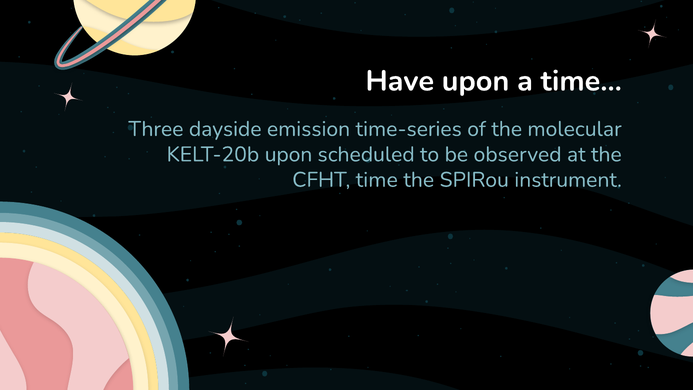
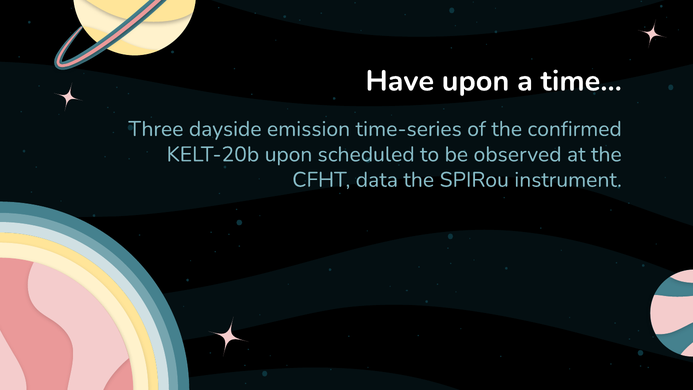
molecular: molecular -> confirmed (575, 129)
time: time -> data (377, 180)
